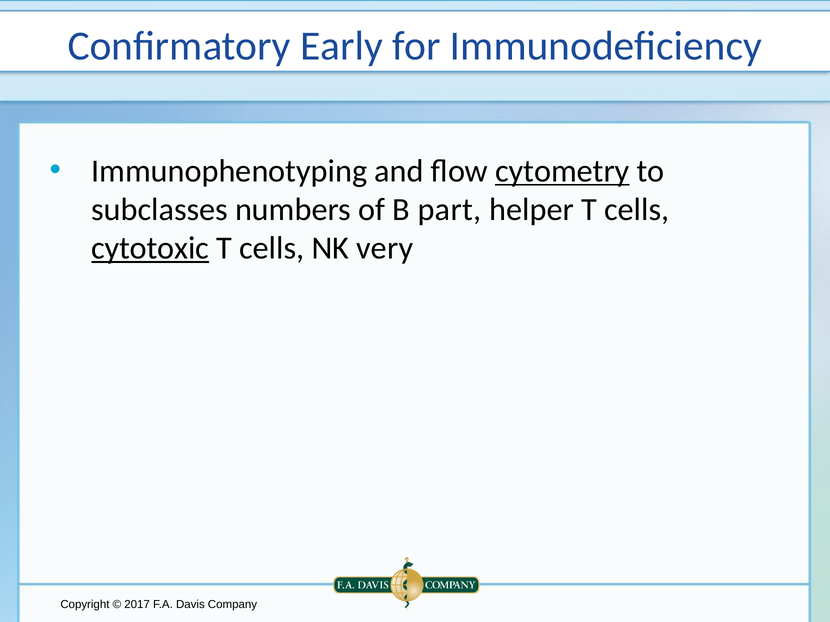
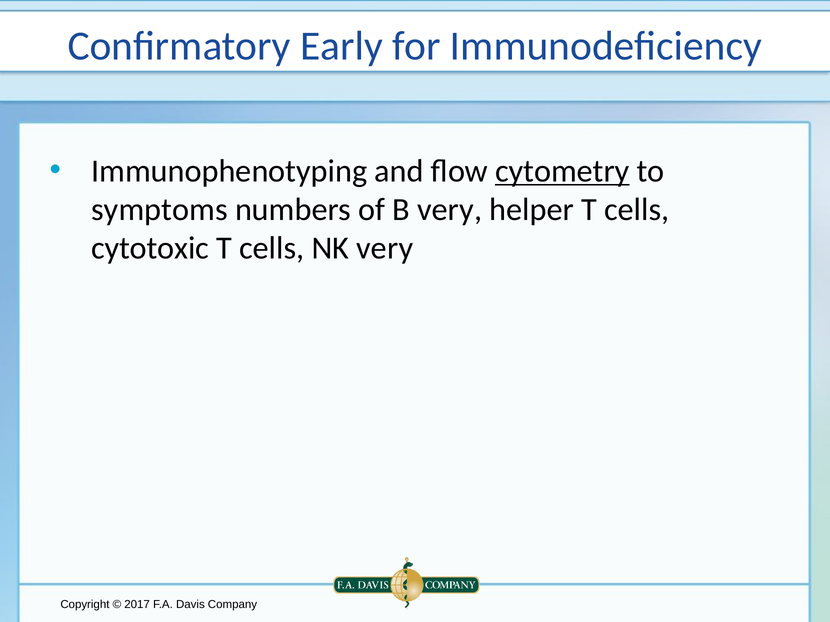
subclasses: subclasses -> symptoms (160, 210)
B part: part -> very (450, 210)
cytotoxic underline: present -> none (150, 249)
